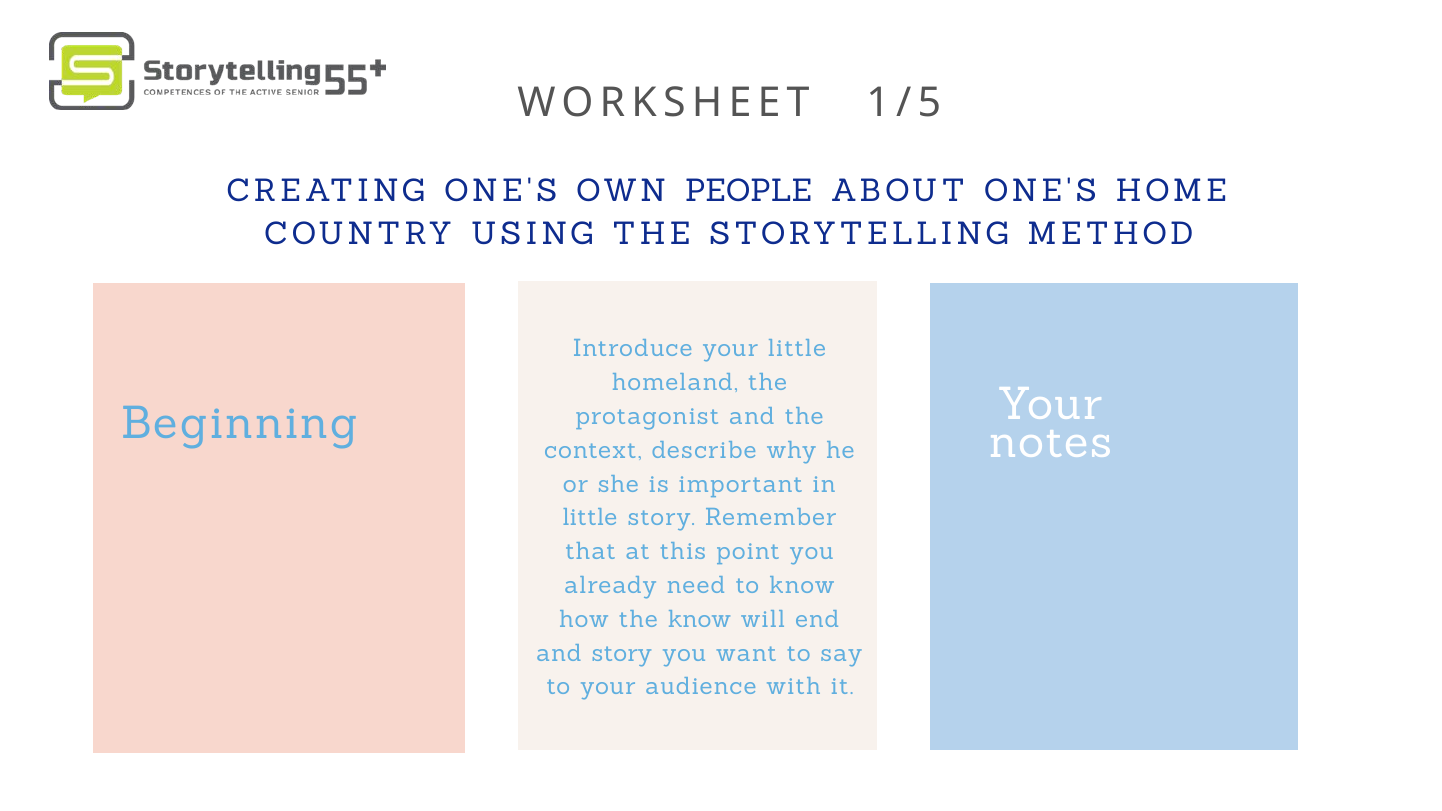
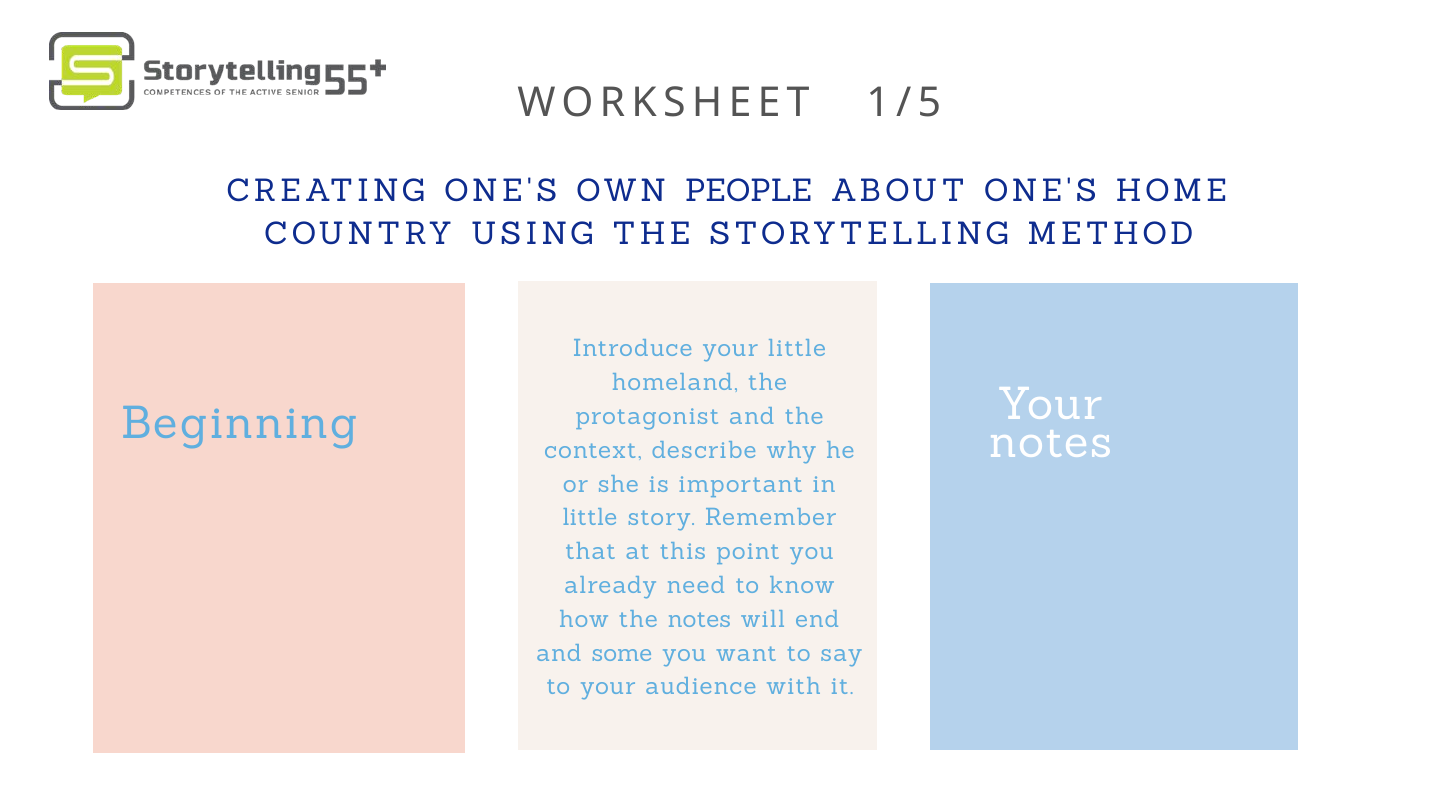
the know: know -> notes (699, 619)
and story: story -> some (622, 653)
